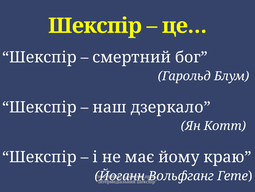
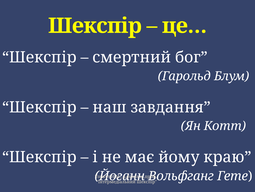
дзеркало: дзеркало -> завдання (171, 107)
